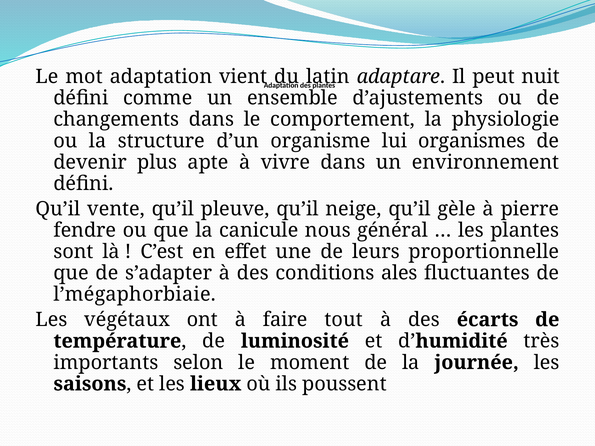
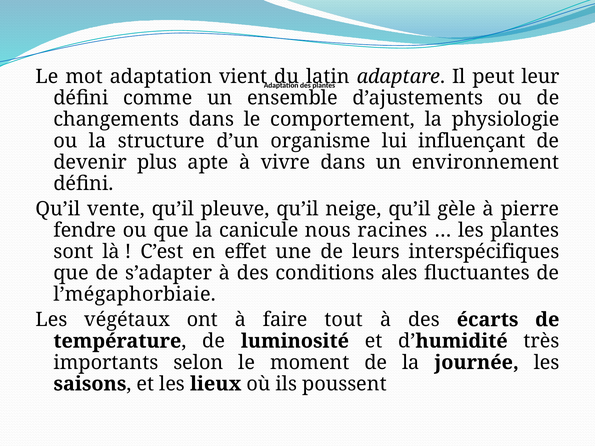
nuit: nuit -> leur (541, 77)
organismes: organismes -> influençant (472, 141)
général: général -> racines (392, 230)
proportionnelle: proportionnelle -> interspécifiques (484, 252)
